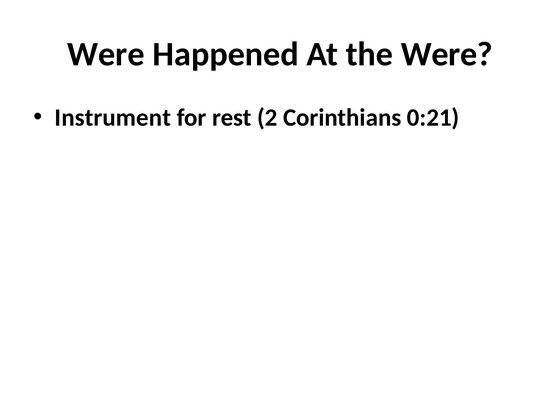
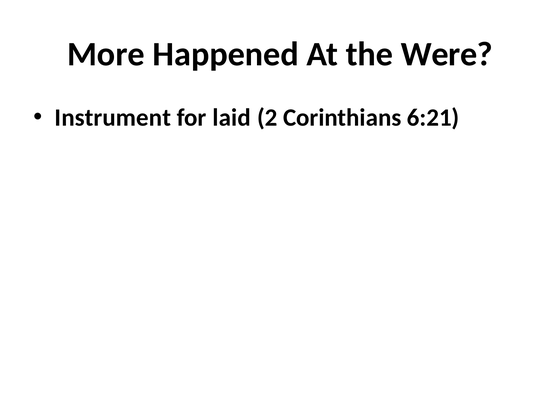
Were: Were -> More (106, 54)
rest: rest -> laid (232, 117)
0:21: 0:21 -> 6:21 (433, 117)
